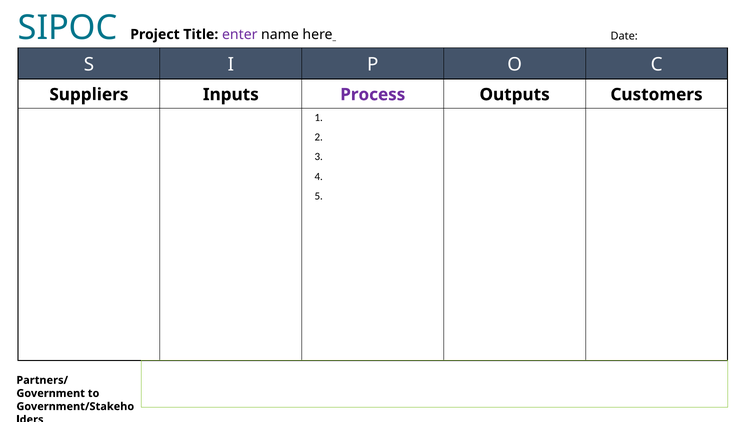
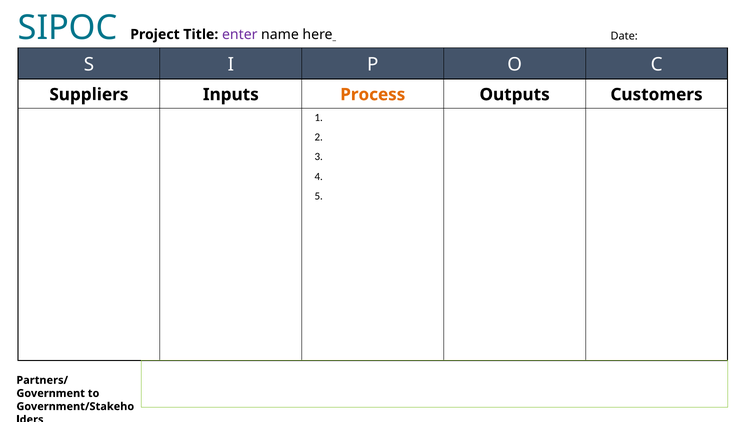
Process colour: purple -> orange (373, 95)
